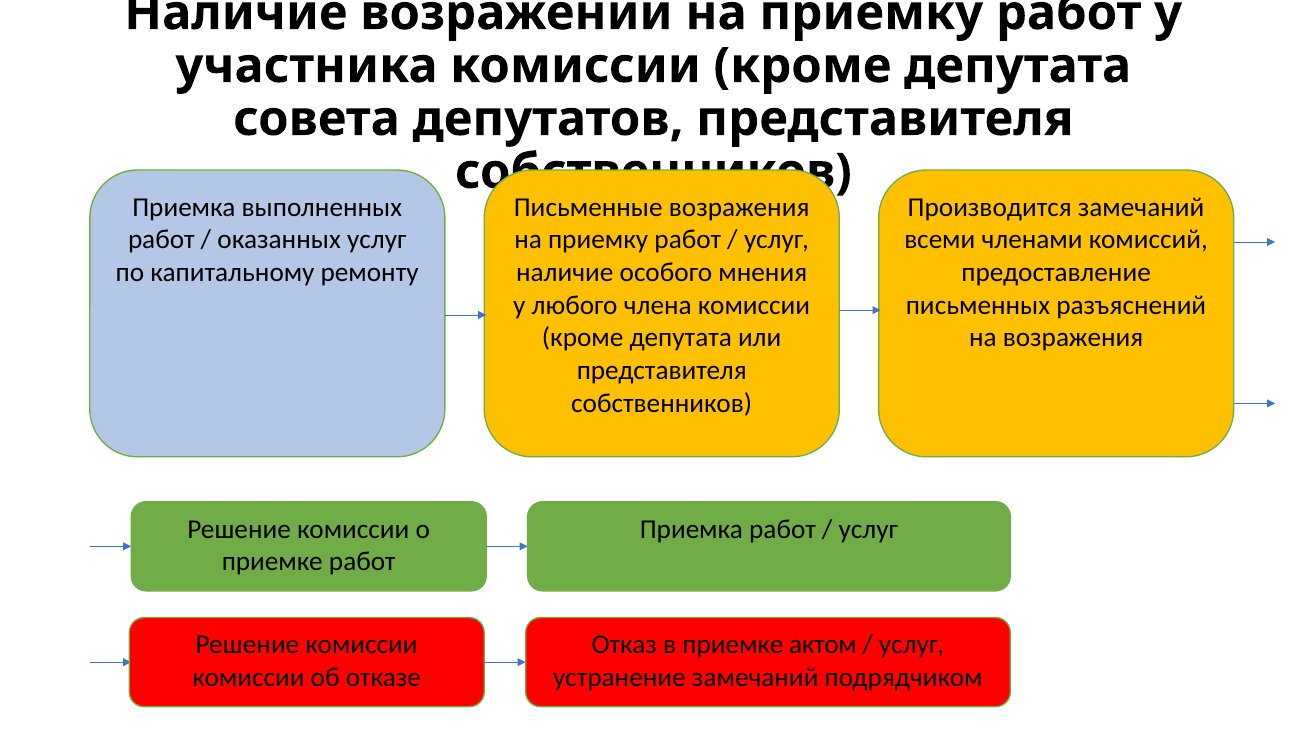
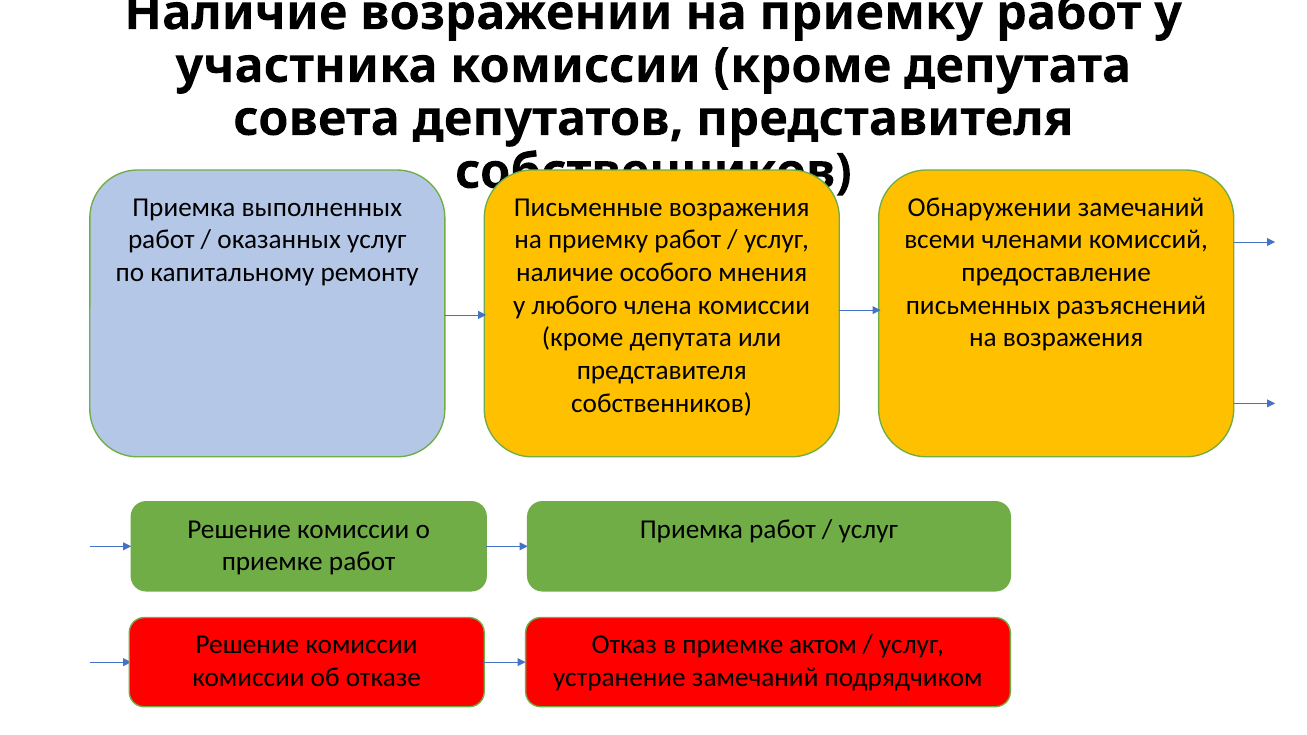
Производится: Производится -> Обнаружении (990, 207)
